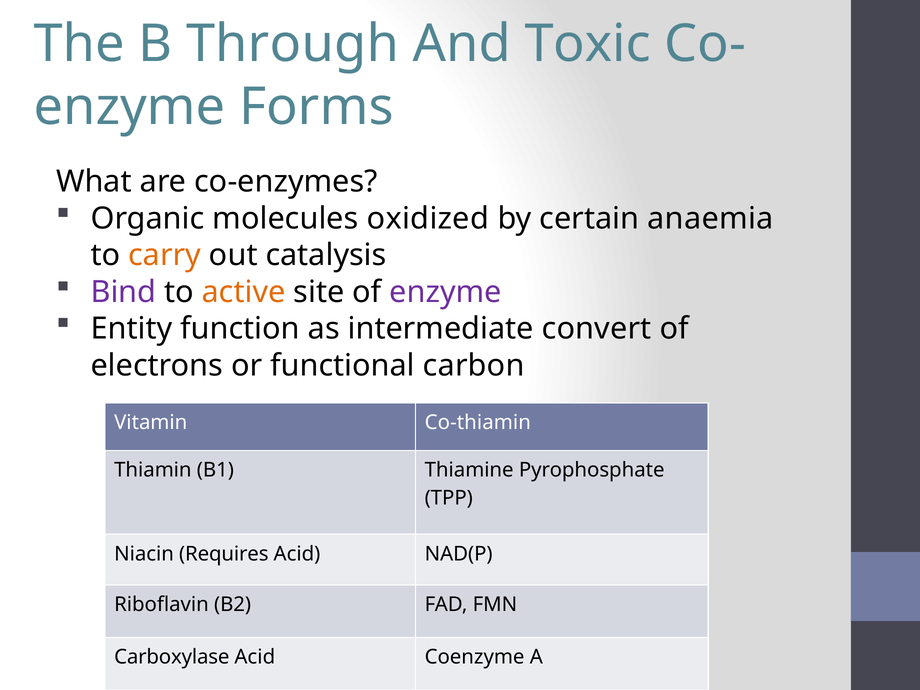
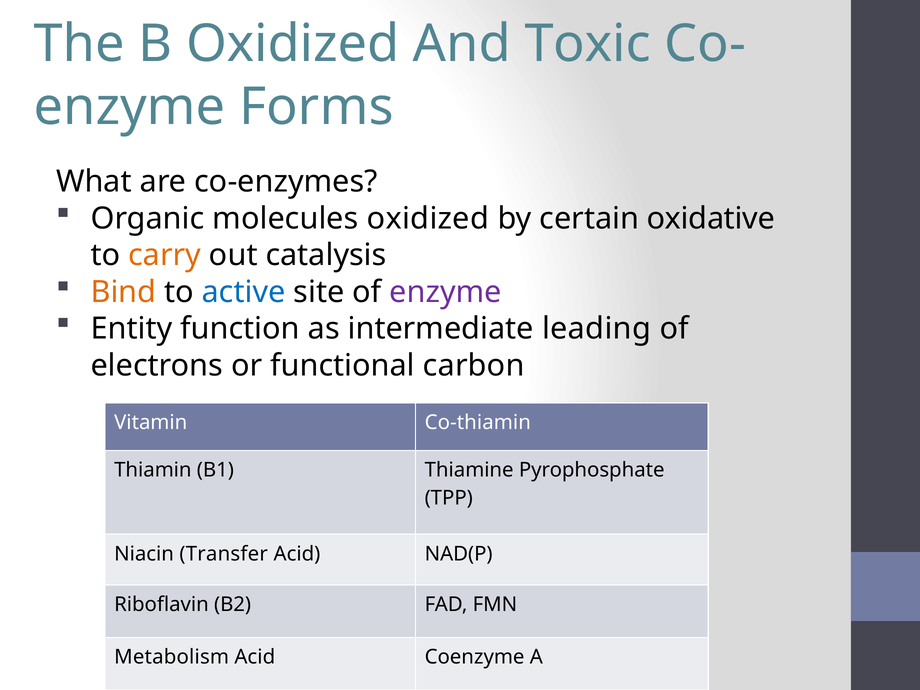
B Through: Through -> Oxidized (293, 44)
anaemia: anaemia -> oxidative (711, 218)
Bind colour: purple -> orange (123, 292)
active colour: orange -> blue (244, 292)
convert: convert -> leading (597, 329)
Requires: Requires -> Transfer (224, 554)
Carboxylase: Carboxylase -> Metabolism (172, 657)
